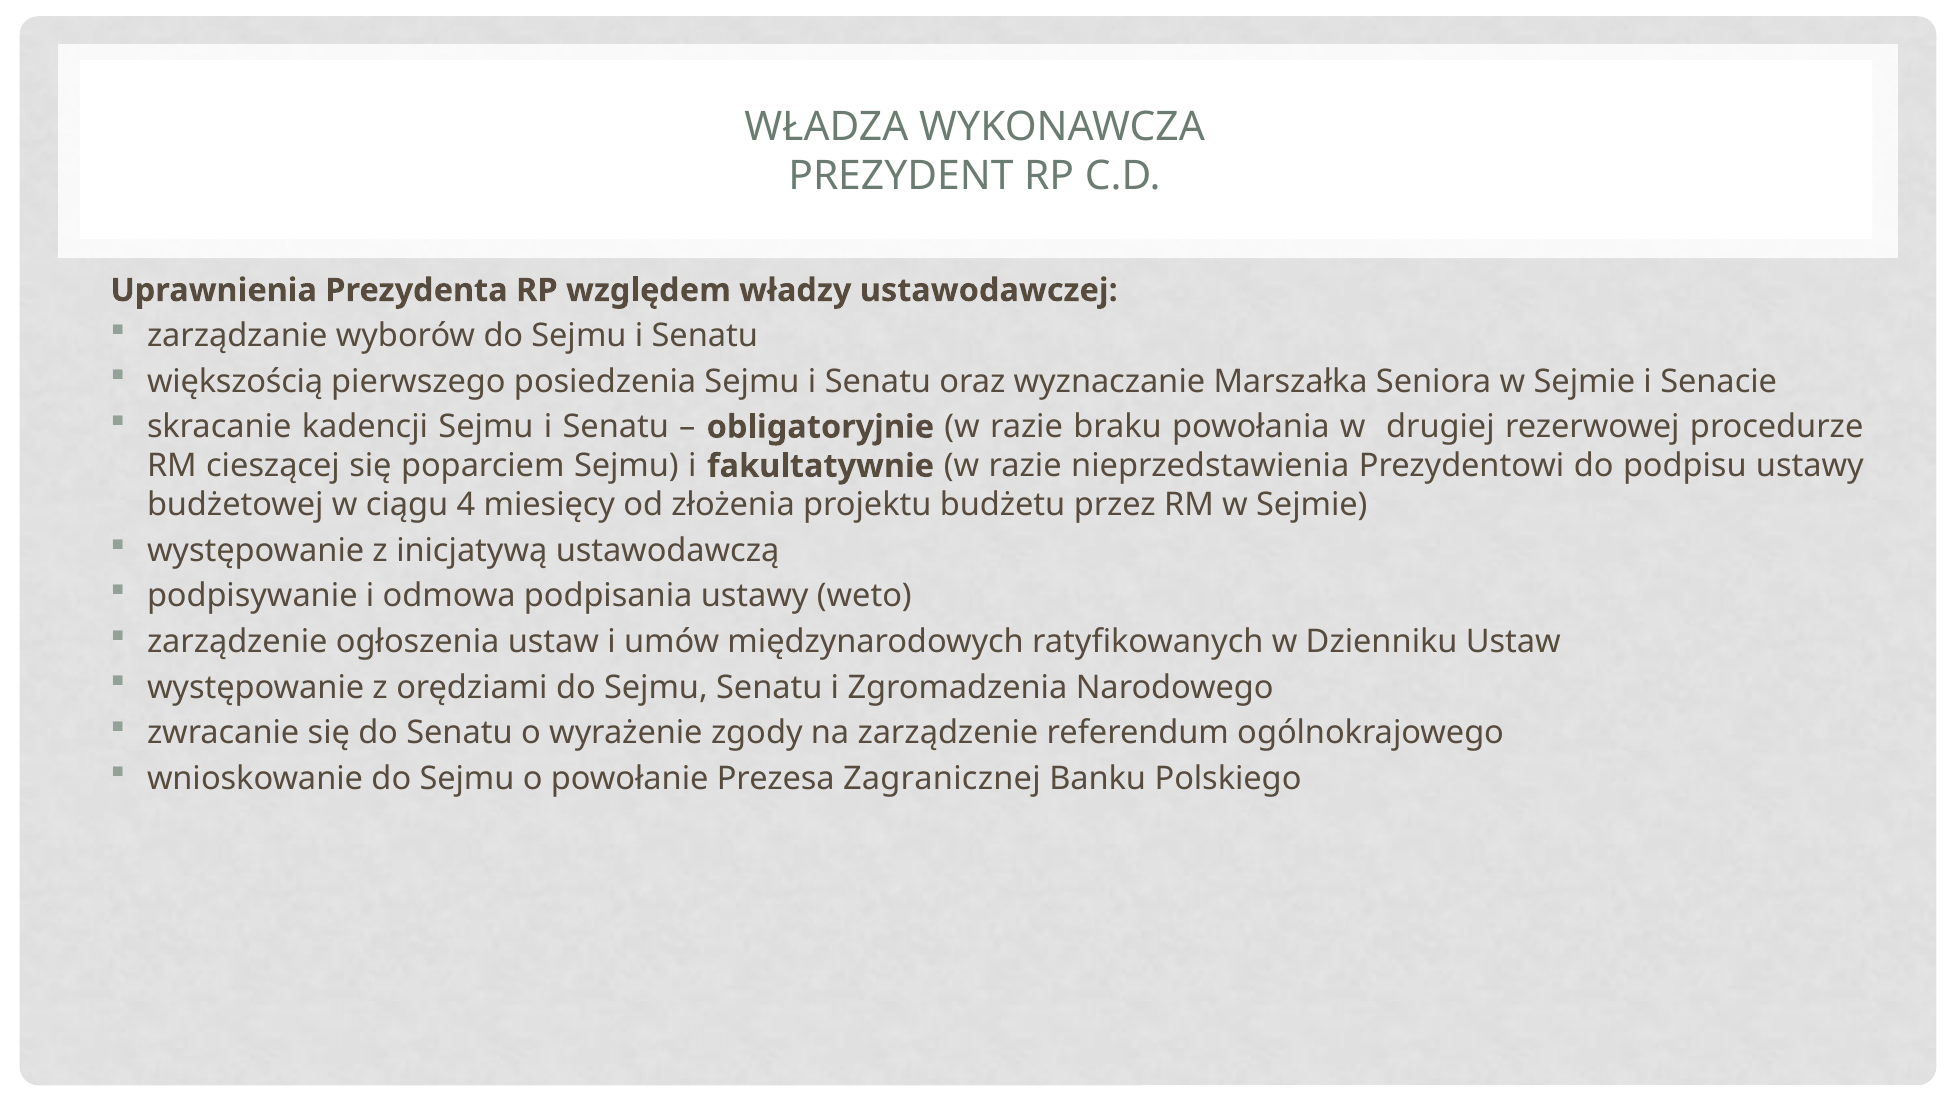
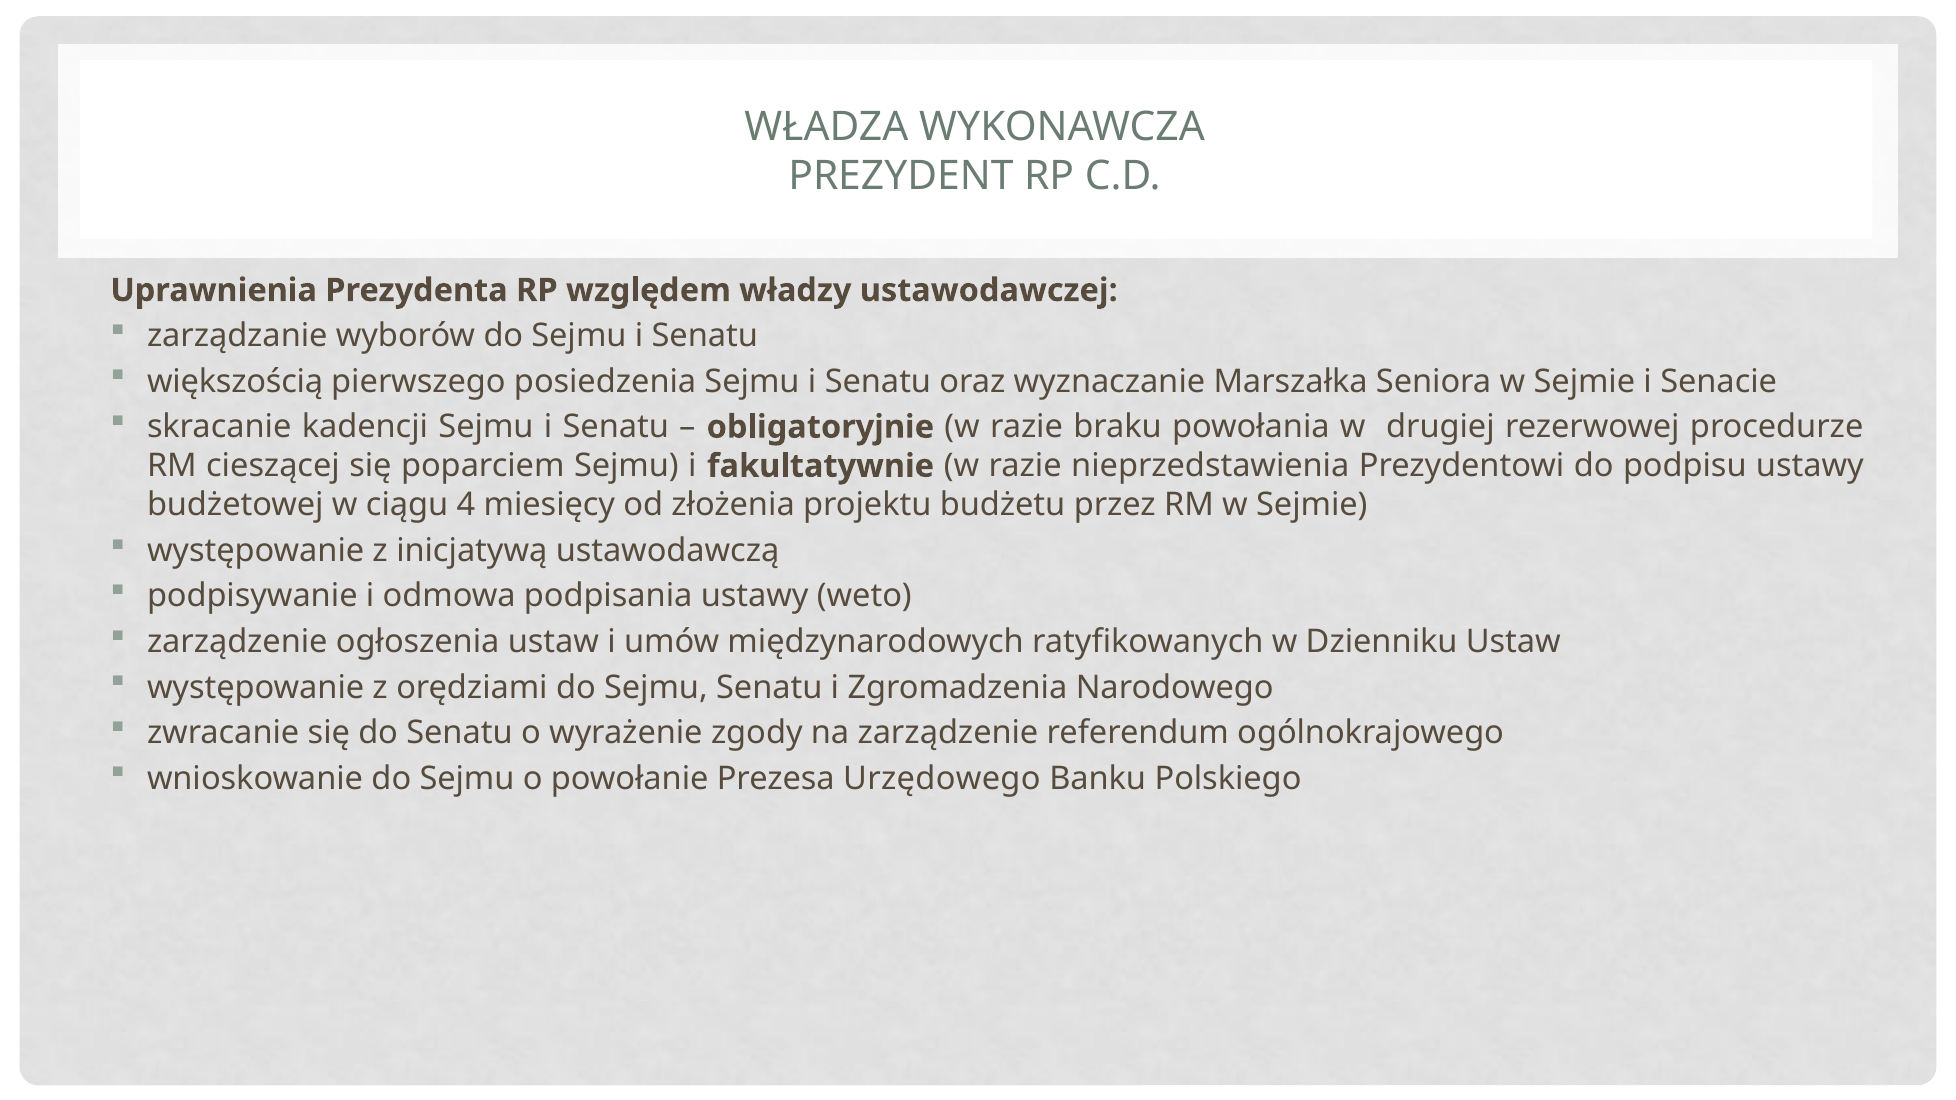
Zagranicznej: Zagranicznej -> Urzędowego (942, 779)
